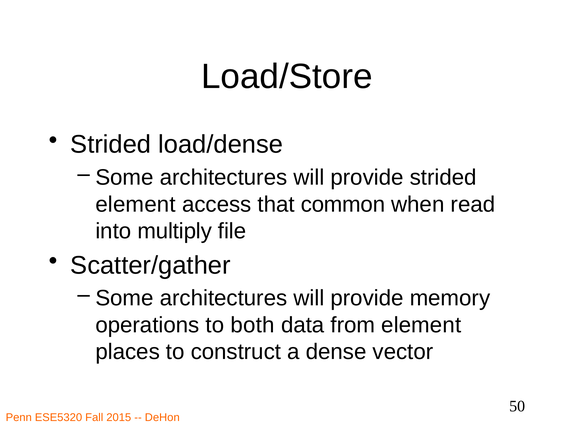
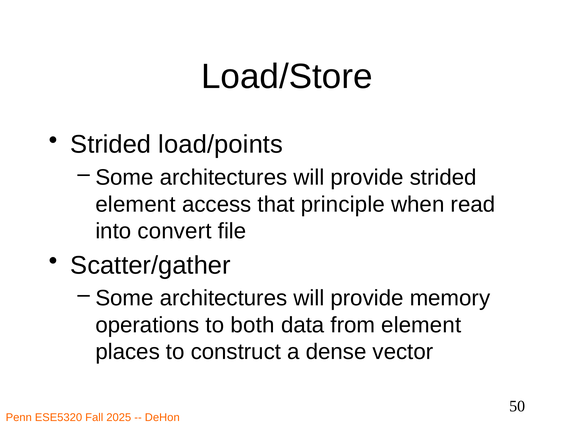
load/dense: load/dense -> load/points (221, 144)
common: common -> principle (343, 204)
multiply: multiply -> convert (175, 231)
2015: 2015 -> 2025 (119, 417)
